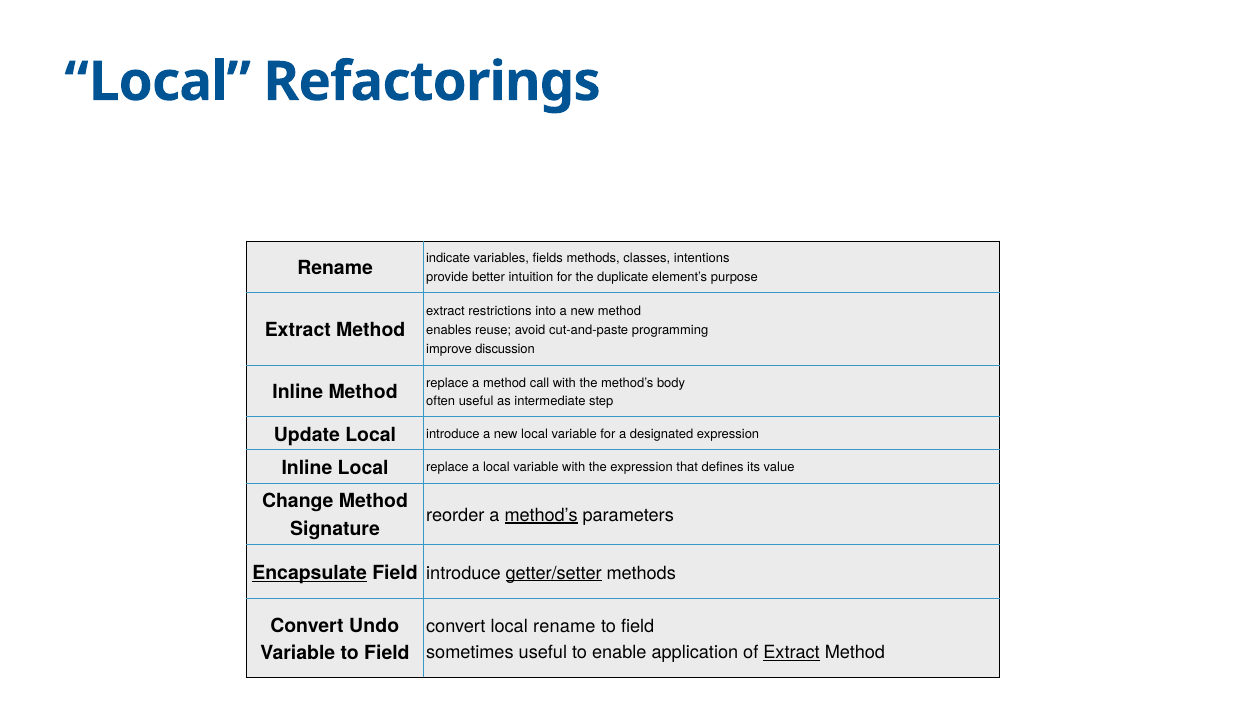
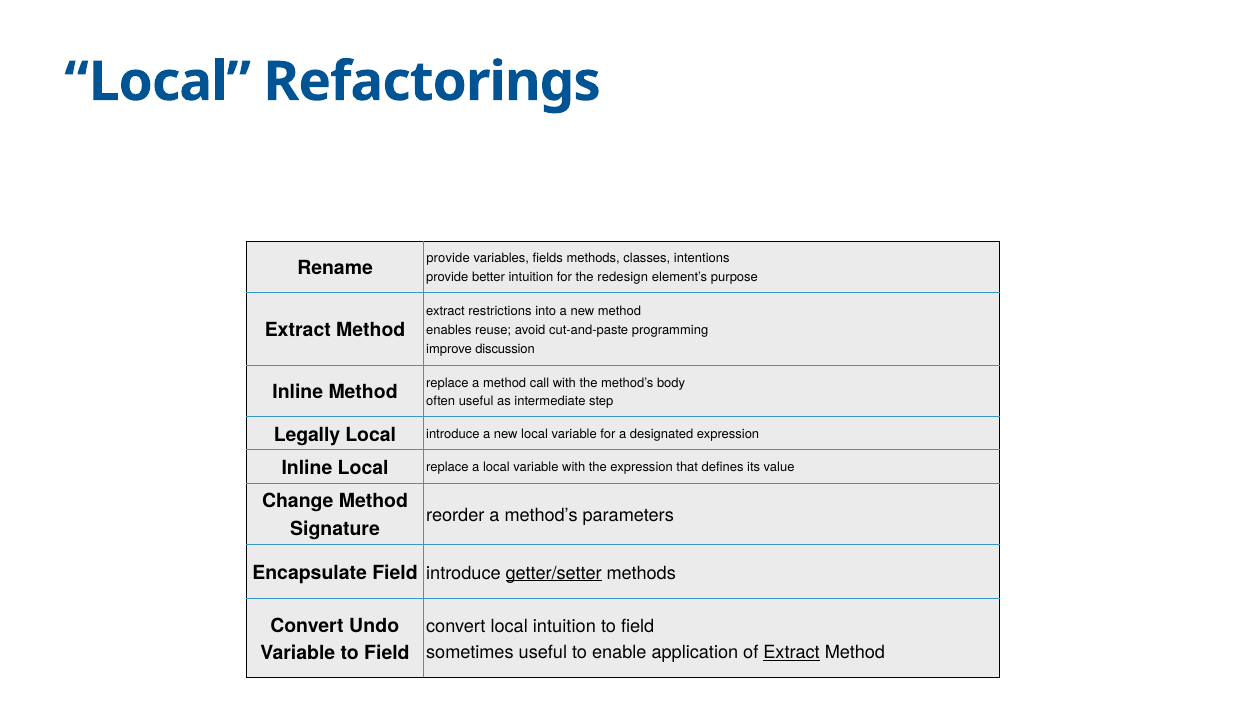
indicate: indicate -> provide (448, 259)
duplicate: duplicate -> redesign (623, 277)
Update: Update -> Legally (307, 435)
method’s underline: present -> none (541, 515)
Encapsulate underline: present -> none (310, 573)
local rename: rename -> intuition (564, 627)
